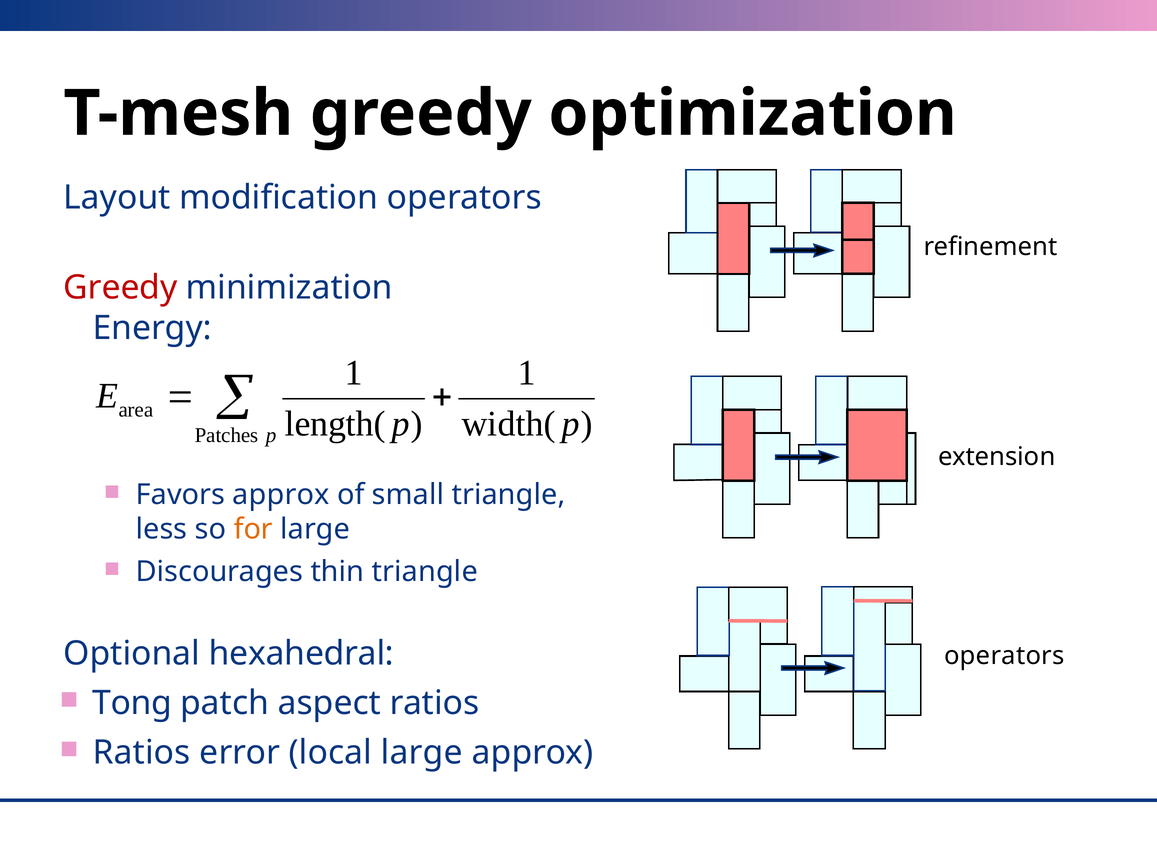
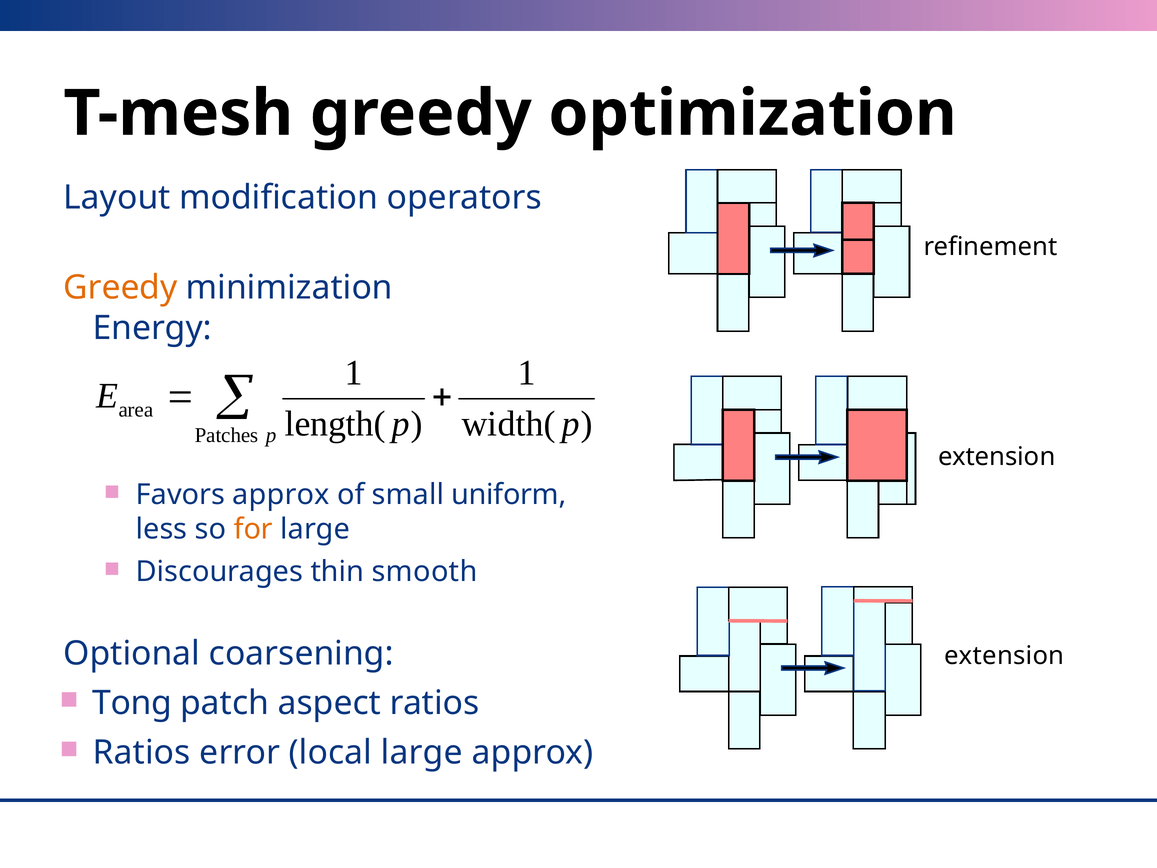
Greedy colour: red -> orange (120, 288)
small triangle: triangle -> uniform (509, 494)
thin triangle: triangle -> smooth (425, 572)
hexahedral: hexahedral -> coarsening (301, 653)
operators: operators -> extension (1004, 656)
